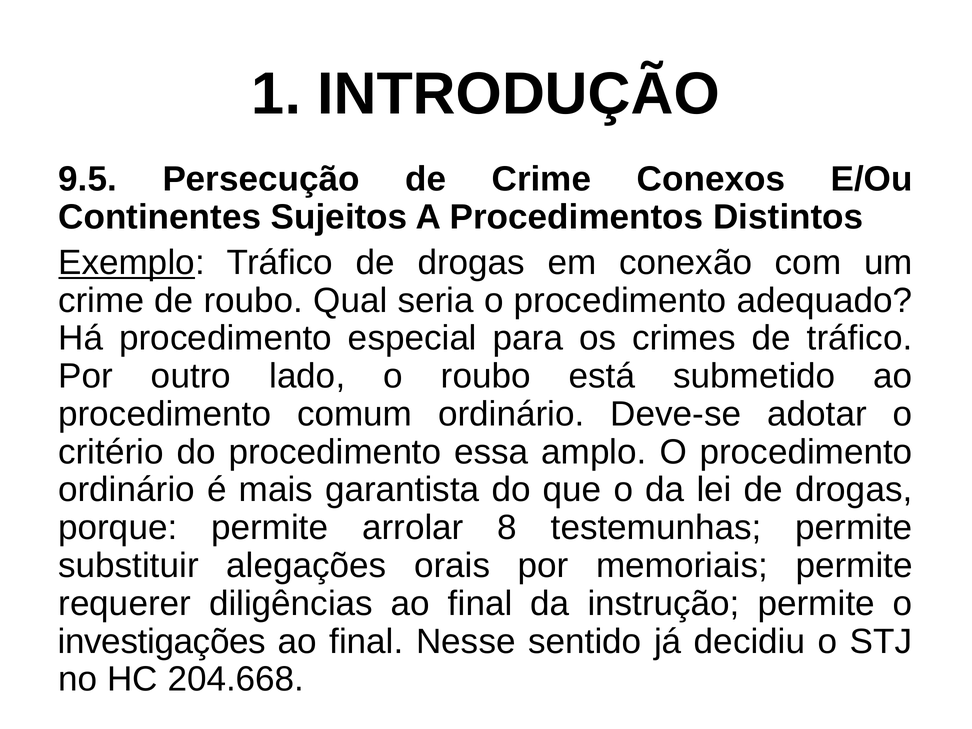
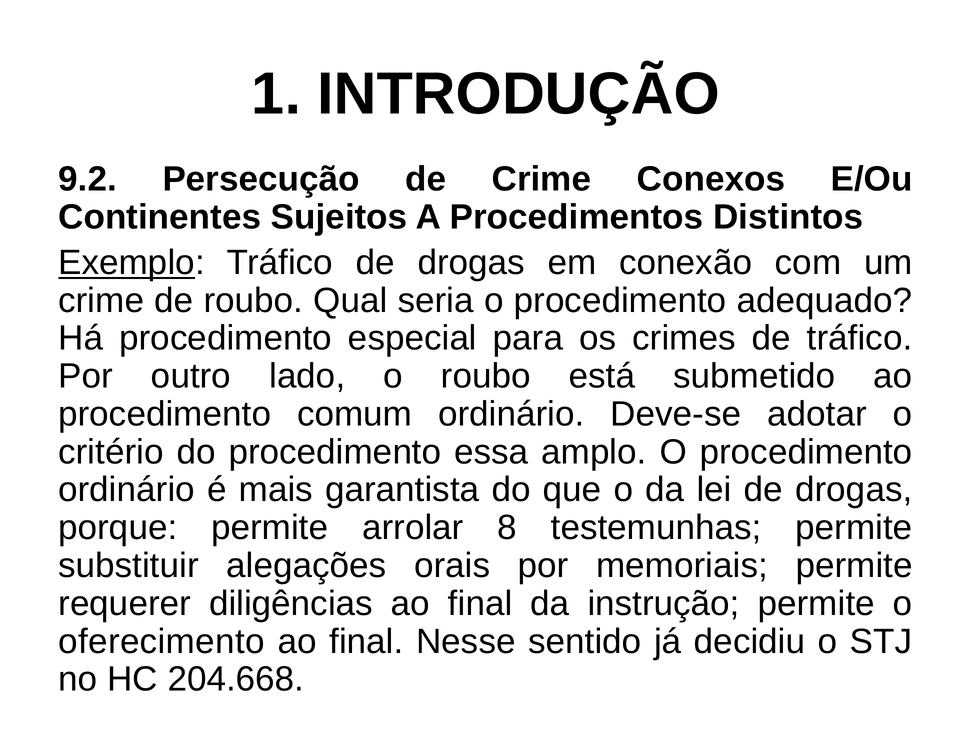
9.5: 9.5 -> 9.2 (88, 179)
investigações: investigações -> oferecimento (162, 641)
